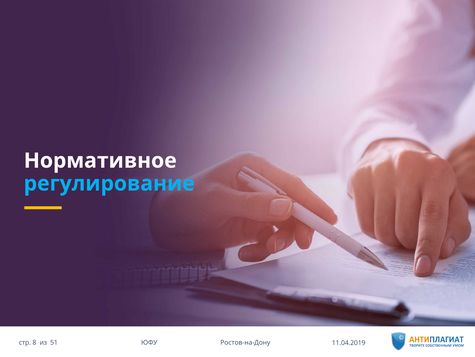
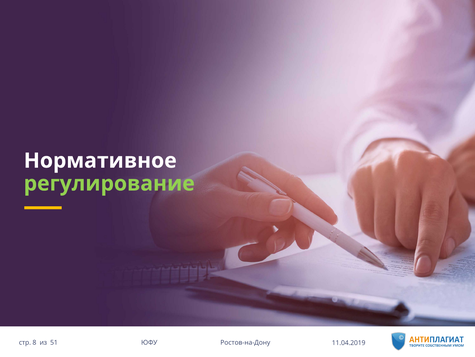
регулирование colour: light blue -> light green (109, 183)
